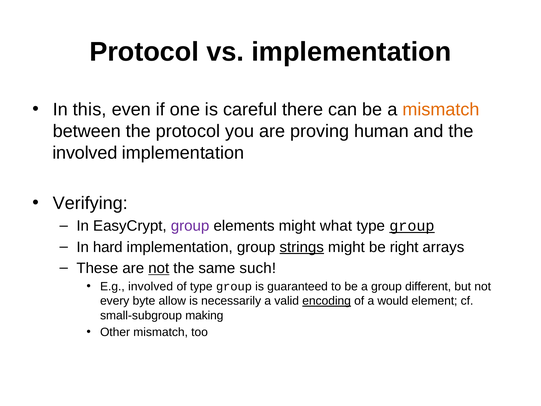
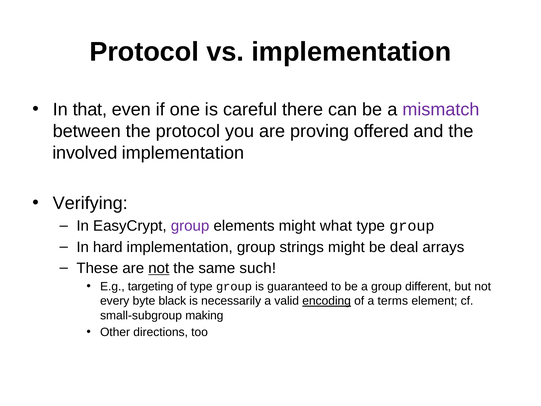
this: this -> that (90, 109)
mismatch colour: orange -> purple (441, 109)
human: human -> offered (381, 131)
group underline: present -> none (412, 226)
strings underline: present -> none (302, 247)
right: right -> deal (404, 247)
E.g involved: involved -> targeting (151, 286)
allow: allow -> black (172, 301)
would: would -> terms (393, 301)
Other mismatch: mismatch -> directions (161, 332)
